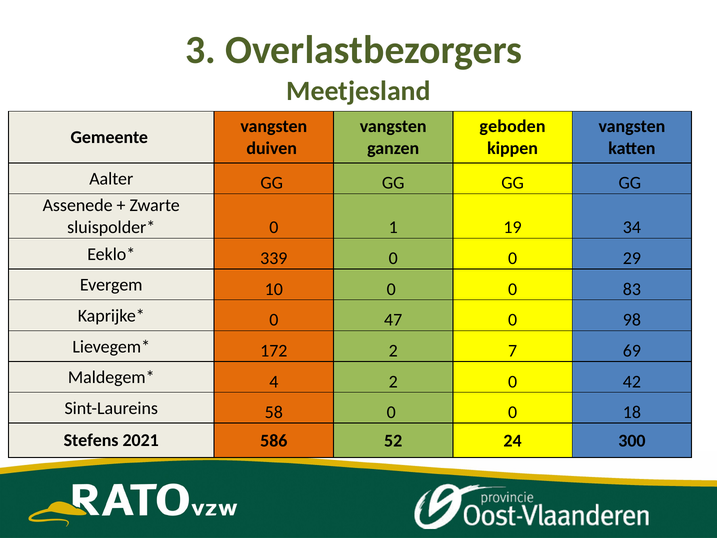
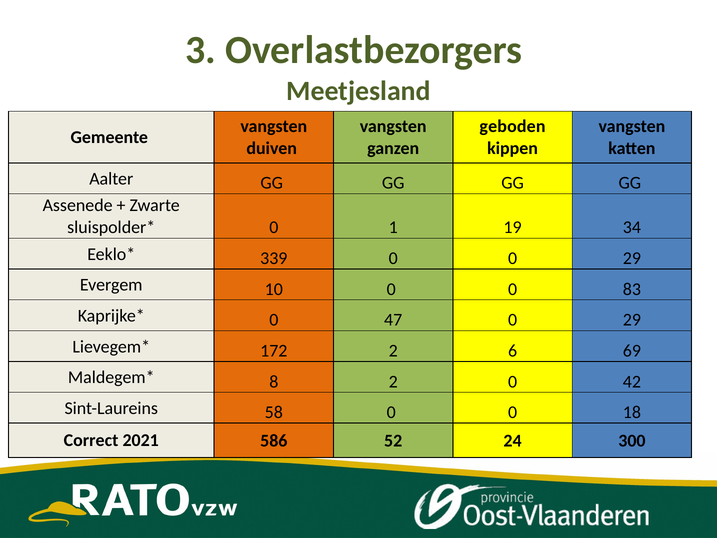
47 0 98: 98 -> 29 (632, 320)
7: 7 -> 6 (513, 351)
4: 4 -> 8 (274, 381)
Stefens: Stefens -> Correct (91, 440)
